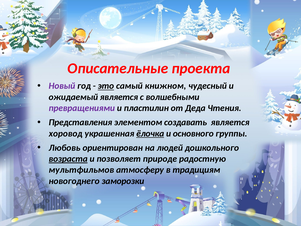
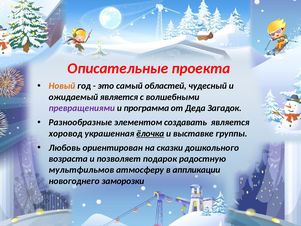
Новый colour: purple -> orange (62, 86)
это underline: present -> none (106, 86)
книжном: книжном -> областей (166, 86)
пластилин: пластилин -> программа (146, 108)
Чтения: Чтения -> Загадок (224, 108)
Представления: Представления -> Разнообразные (80, 122)
основного: основного -> выставке (193, 133)
людей: людей -> сказки (170, 148)
возраста underline: present -> none (68, 159)
природе: природе -> подарок (160, 159)
традициям: традициям -> аппликации (196, 170)
